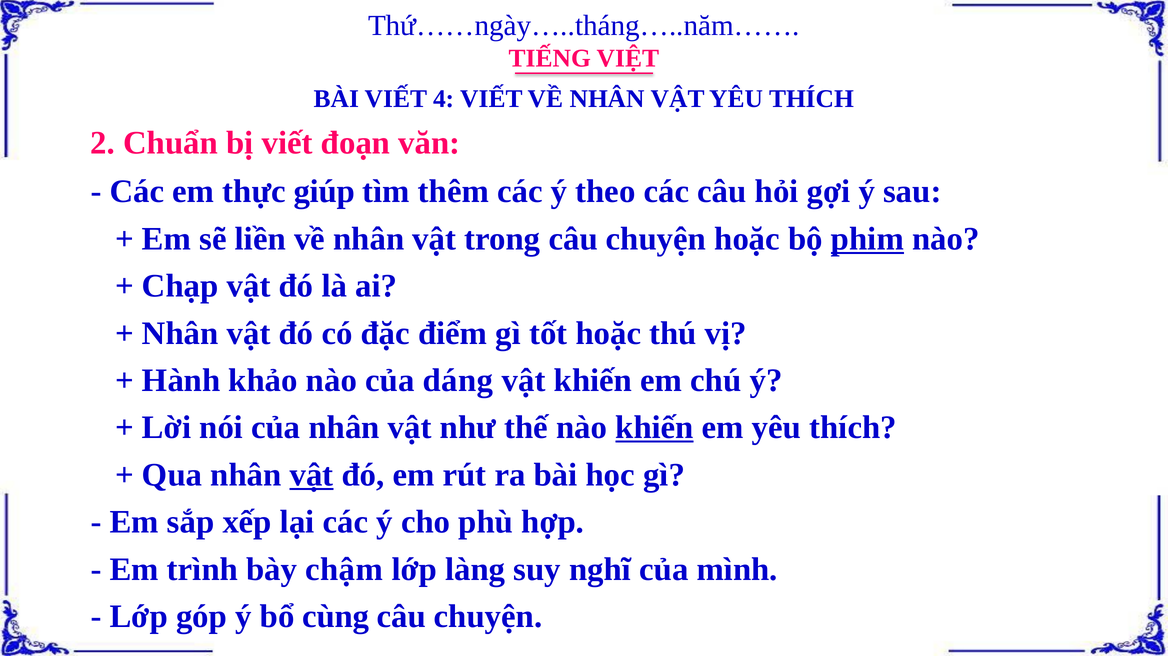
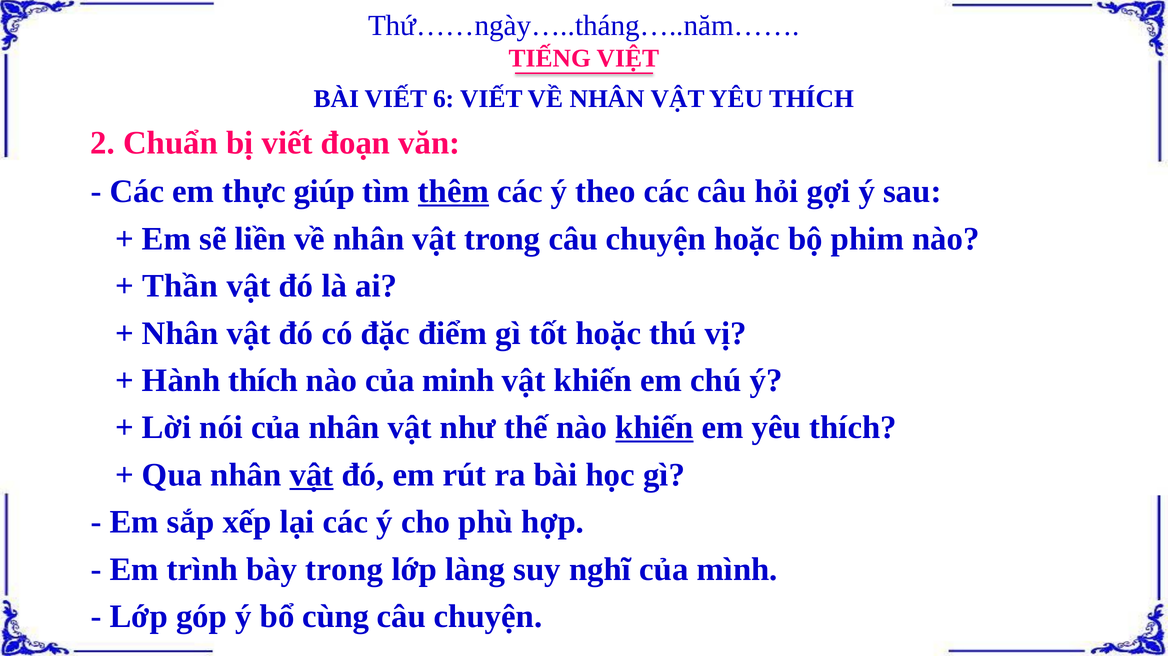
4: 4 -> 6 (444, 99)
thêm underline: none -> present (453, 192)
phim underline: present -> none (867, 239)
Chạp: Chạp -> Thần (180, 286)
Hành khảo: khảo -> thích (263, 380)
dáng: dáng -> minh (458, 380)
bày chậm: chậm -> trong (344, 569)
